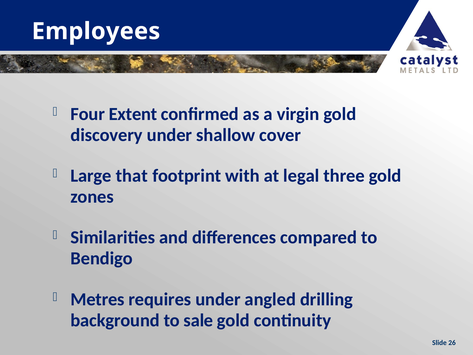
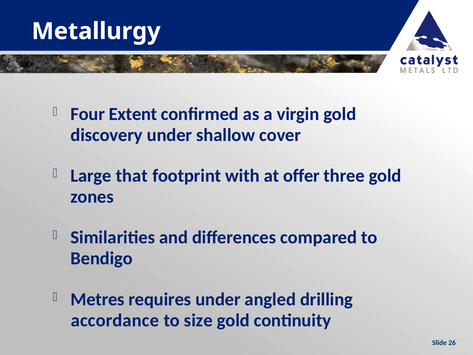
Employees: Employees -> Metallurgy (96, 31)
legal: legal -> offer (301, 176)
background: background -> accordance (115, 320)
sale: sale -> size (198, 320)
